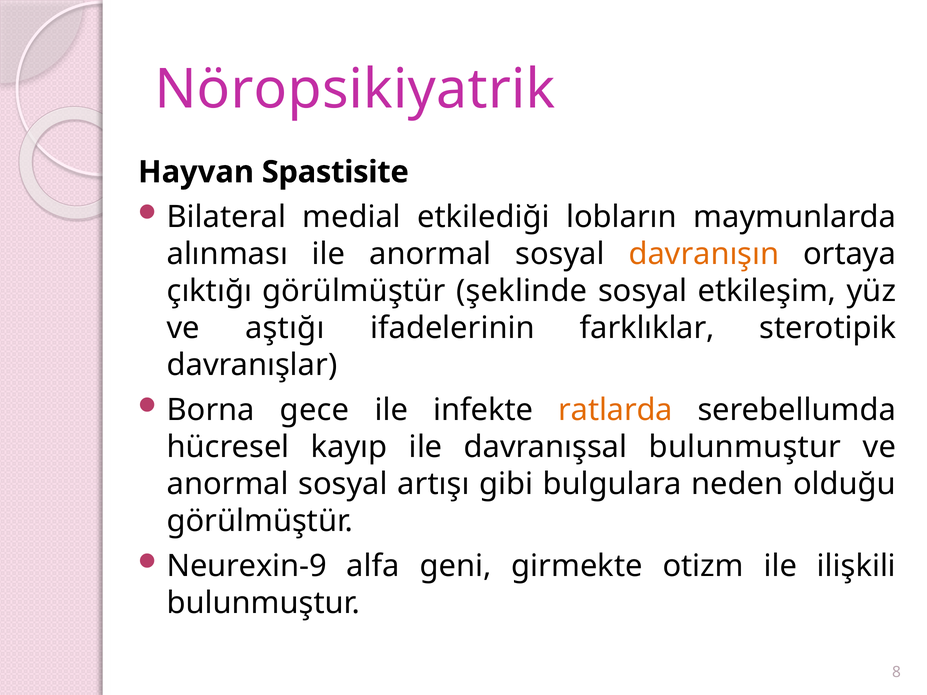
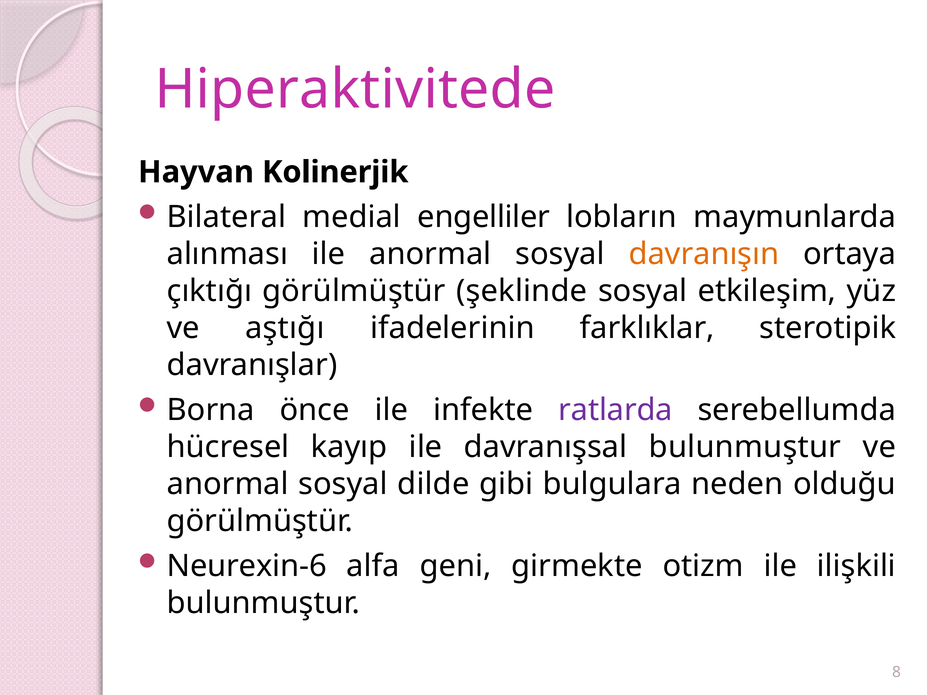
Nöropsikiyatrik: Nöropsikiyatrik -> Hiperaktivitede (355, 90)
Spastisite: Spastisite -> Kolinerjik (335, 172)
etkilediği: etkilediği -> engelliler (484, 217)
gece: gece -> önce (315, 410)
ratlarda colour: orange -> purple (616, 410)
artışı: artışı -> dilde (433, 484)
Neurexin-9: Neurexin-9 -> Neurexin-6 (247, 566)
